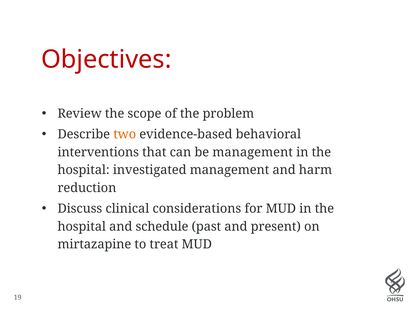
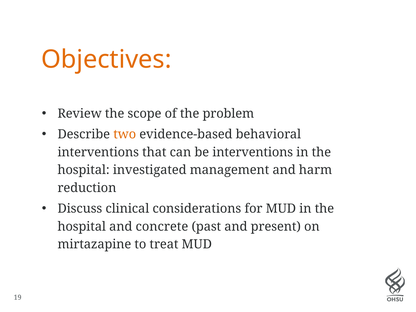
Objectives colour: red -> orange (106, 59)
be management: management -> interventions (253, 152)
schedule: schedule -> concrete (162, 227)
